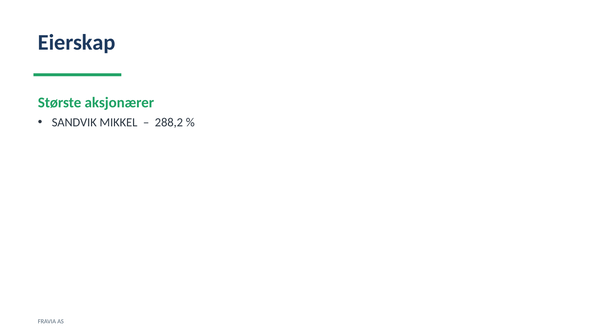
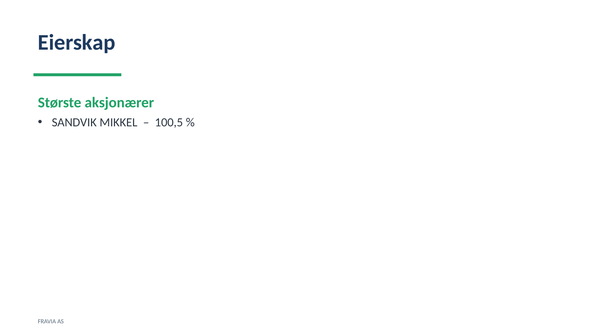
288,2: 288,2 -> 100,5 (169, 122)
